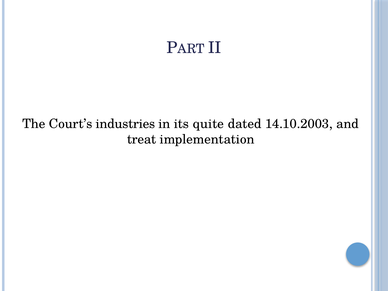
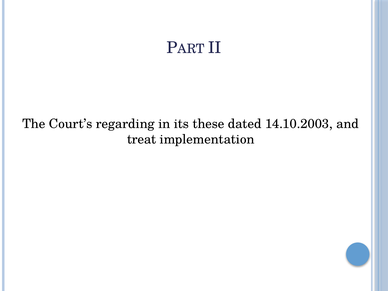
industries: industries -> regarding (125, 124)
quite: quite -> these (208, 124)
